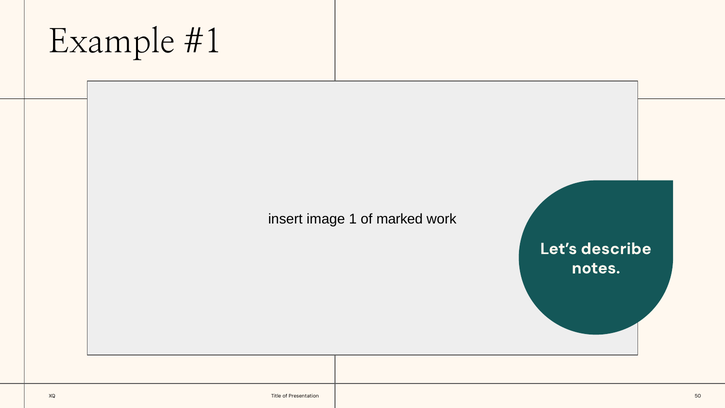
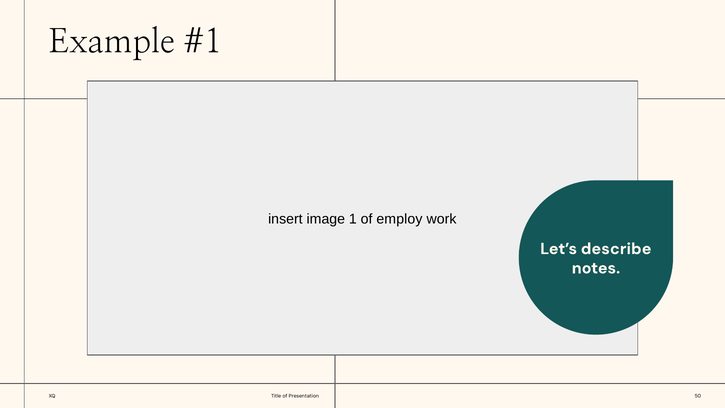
marked: marked -> employ (399, 219)
